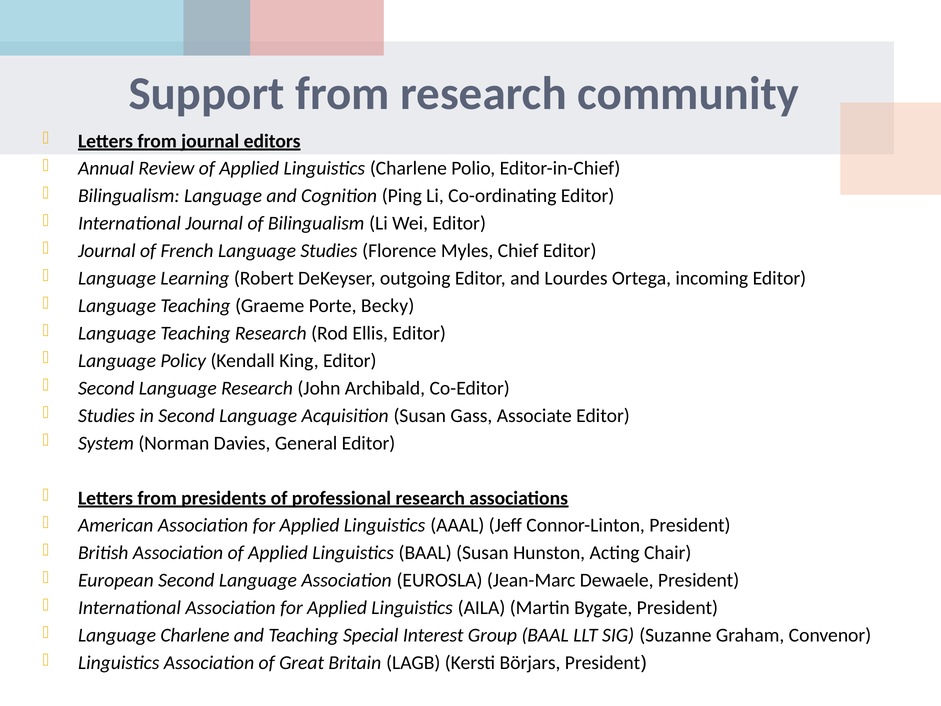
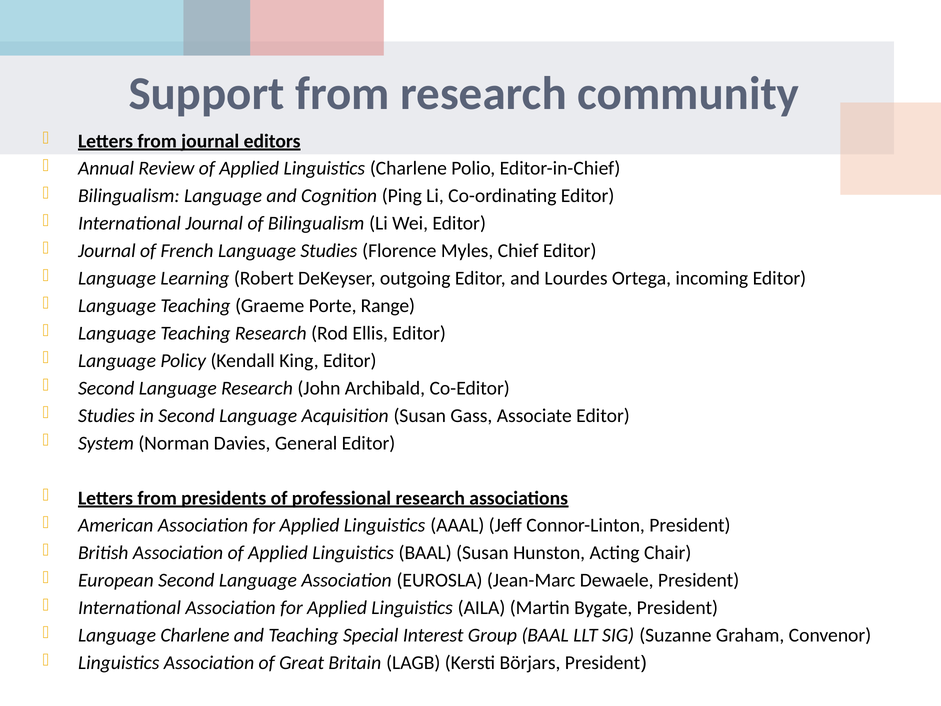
Becky: Becky -> Range (388, 306)
